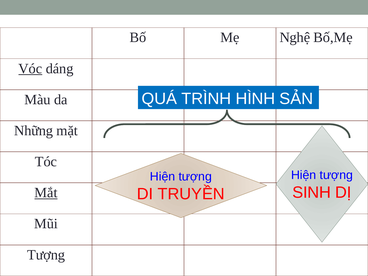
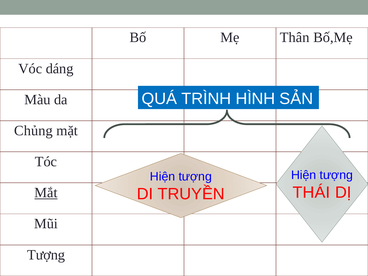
Nghệ: Nghệ -> Thân (295, 37)
Vóc underline: present -> none (30, 69)
Những: Những -> Chủng (33, 131)
SINH: SINH -> THÁI (311, 192)
